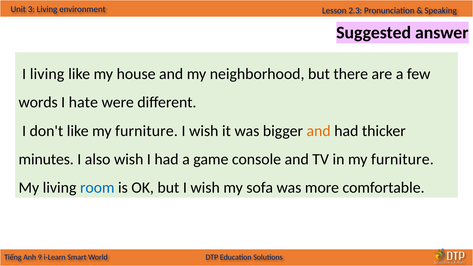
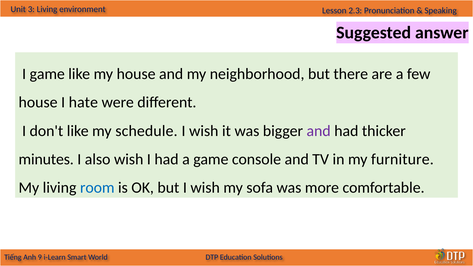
I living: living -> game (47, 74)
words: words -> house (38, 102)
like my furniture: furniture -> schedule (146, 131)
and colour: orange -> purple (319, 131)
